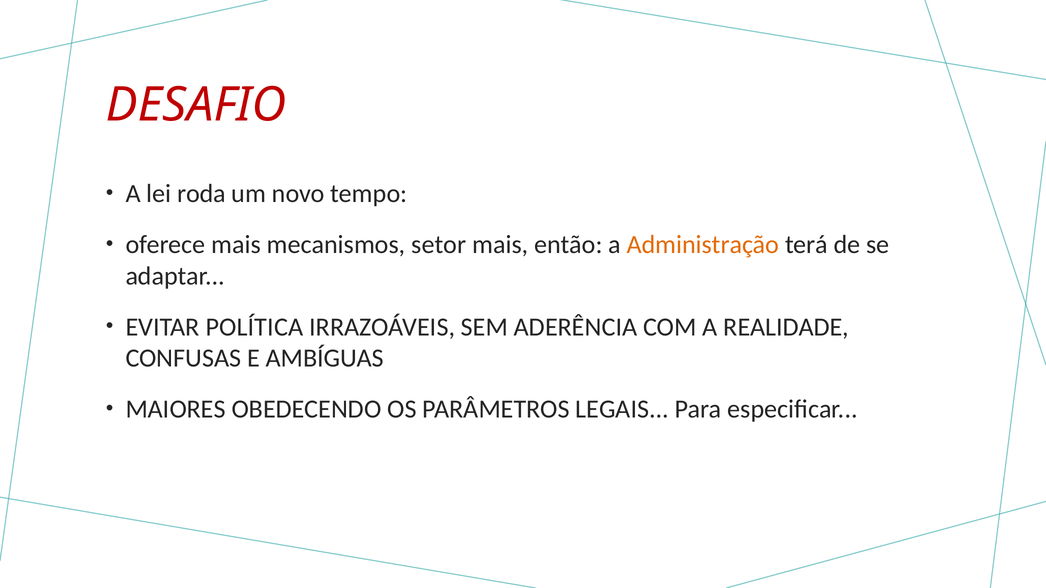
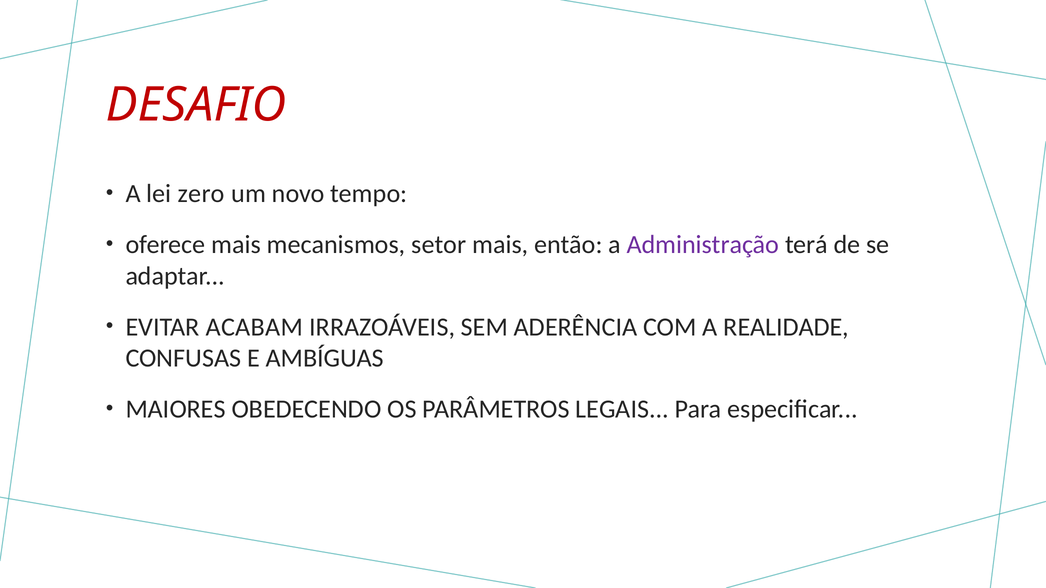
roda: roda -> zero (201, 194)
Administração colour: orange -> purple (703, 245)
POLÍTICA: POLÍTICA -> ACABAM (254, 327)
